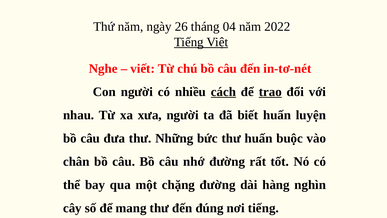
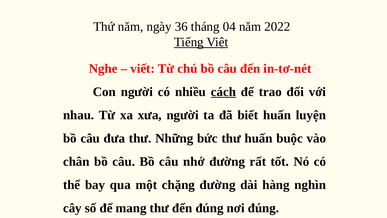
26: 26 -> 36 (181, 26)
trao underline: present -> none (270, 92)
nơi tiếng: tiếng -> đúng (263, 208)
